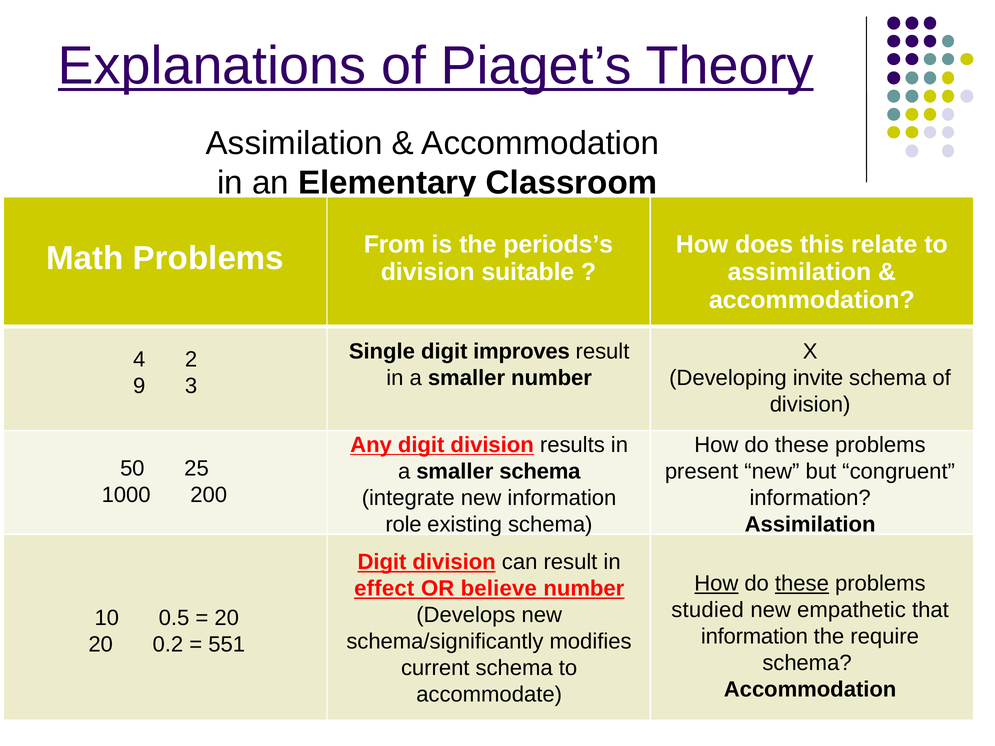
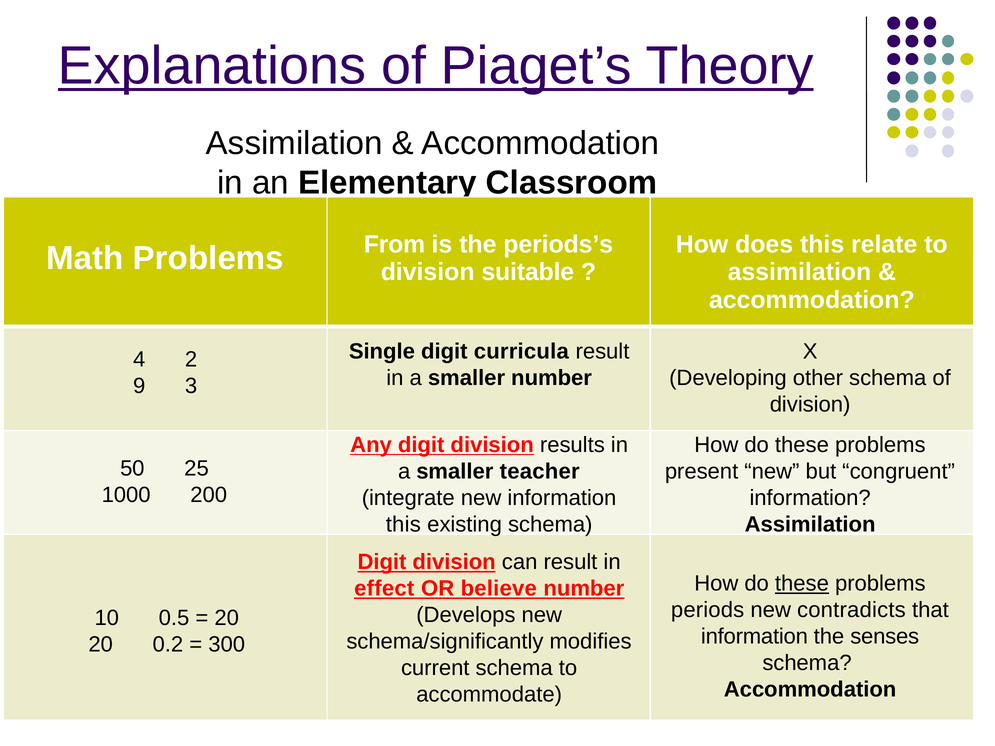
improves: improves -> curricula (521, 351)
invite: invite -> other (818, 378)
smaller schema: schema -> teacher (540, 471)
role: role -> this (403, 524)
How underline: present -> none (716, 584)
studied: studied -> periods (708, 610)
empathetic: empathetic -> contradicts (851, 610)
require: require -> senses (885, 637)
551: 551 -> 300 (227, 645)
